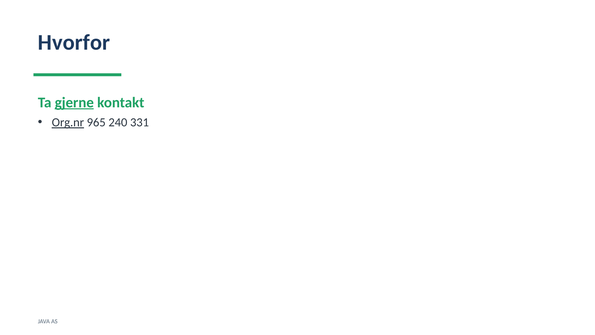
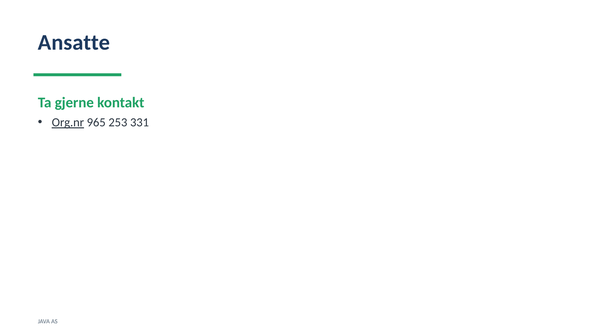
Hvorfor: Hvorfor -> Ansatte (74, 42)
gjerne underline: present -> none (74, 102)
240: 240 -> 253 (118, 122)
